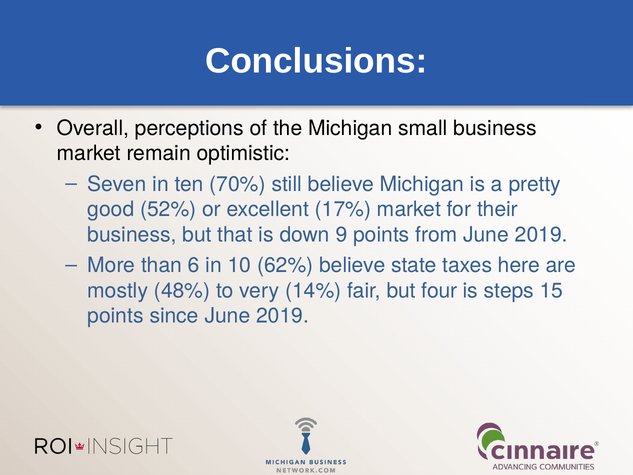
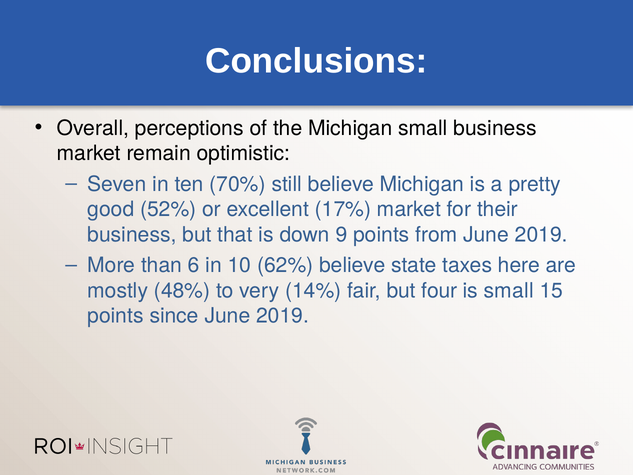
is steps: steps -> small (509, 291)
